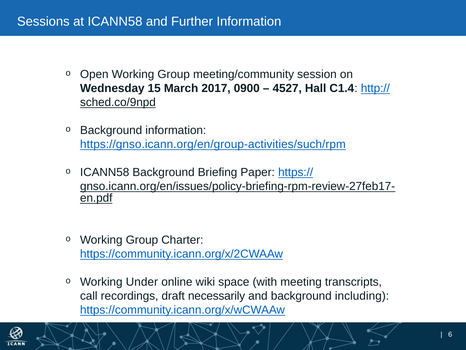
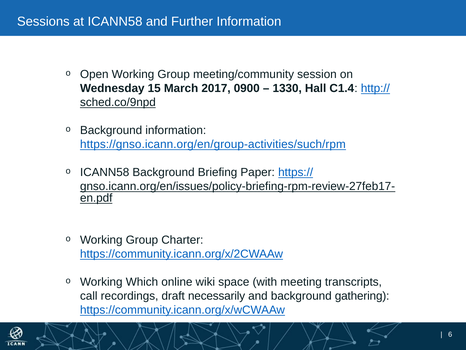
4527: 4527 -> 1330 (287, 88)
Under: Under -> Which (142, 282)
including: including -> gathering (362, 296)
